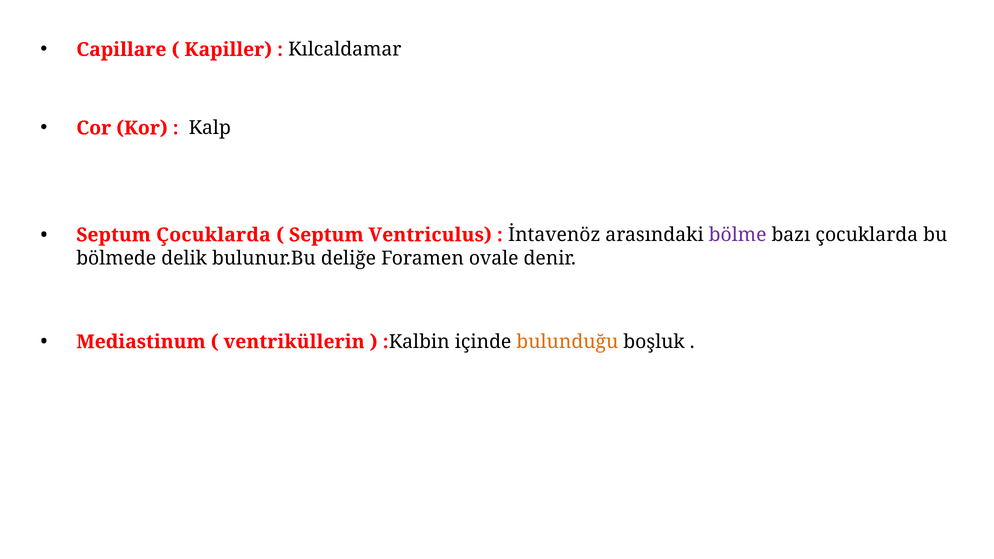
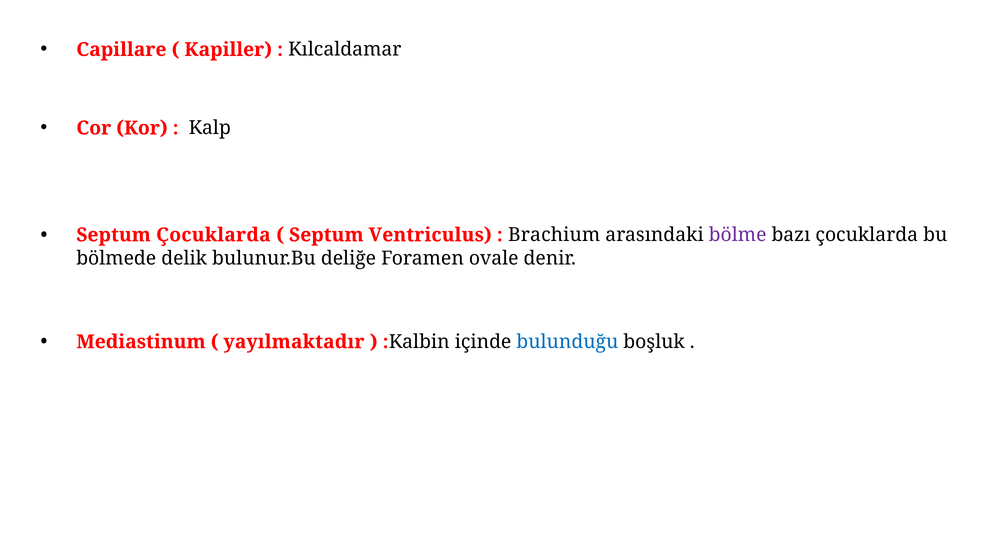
İntavenöz: İntavenöz -> Brachium (554, 235)
ventriküllerin: ventriküllerin -> yayılmaktadır (294, 342)
bulunduğu colour: orange -> blue (567, 342)
